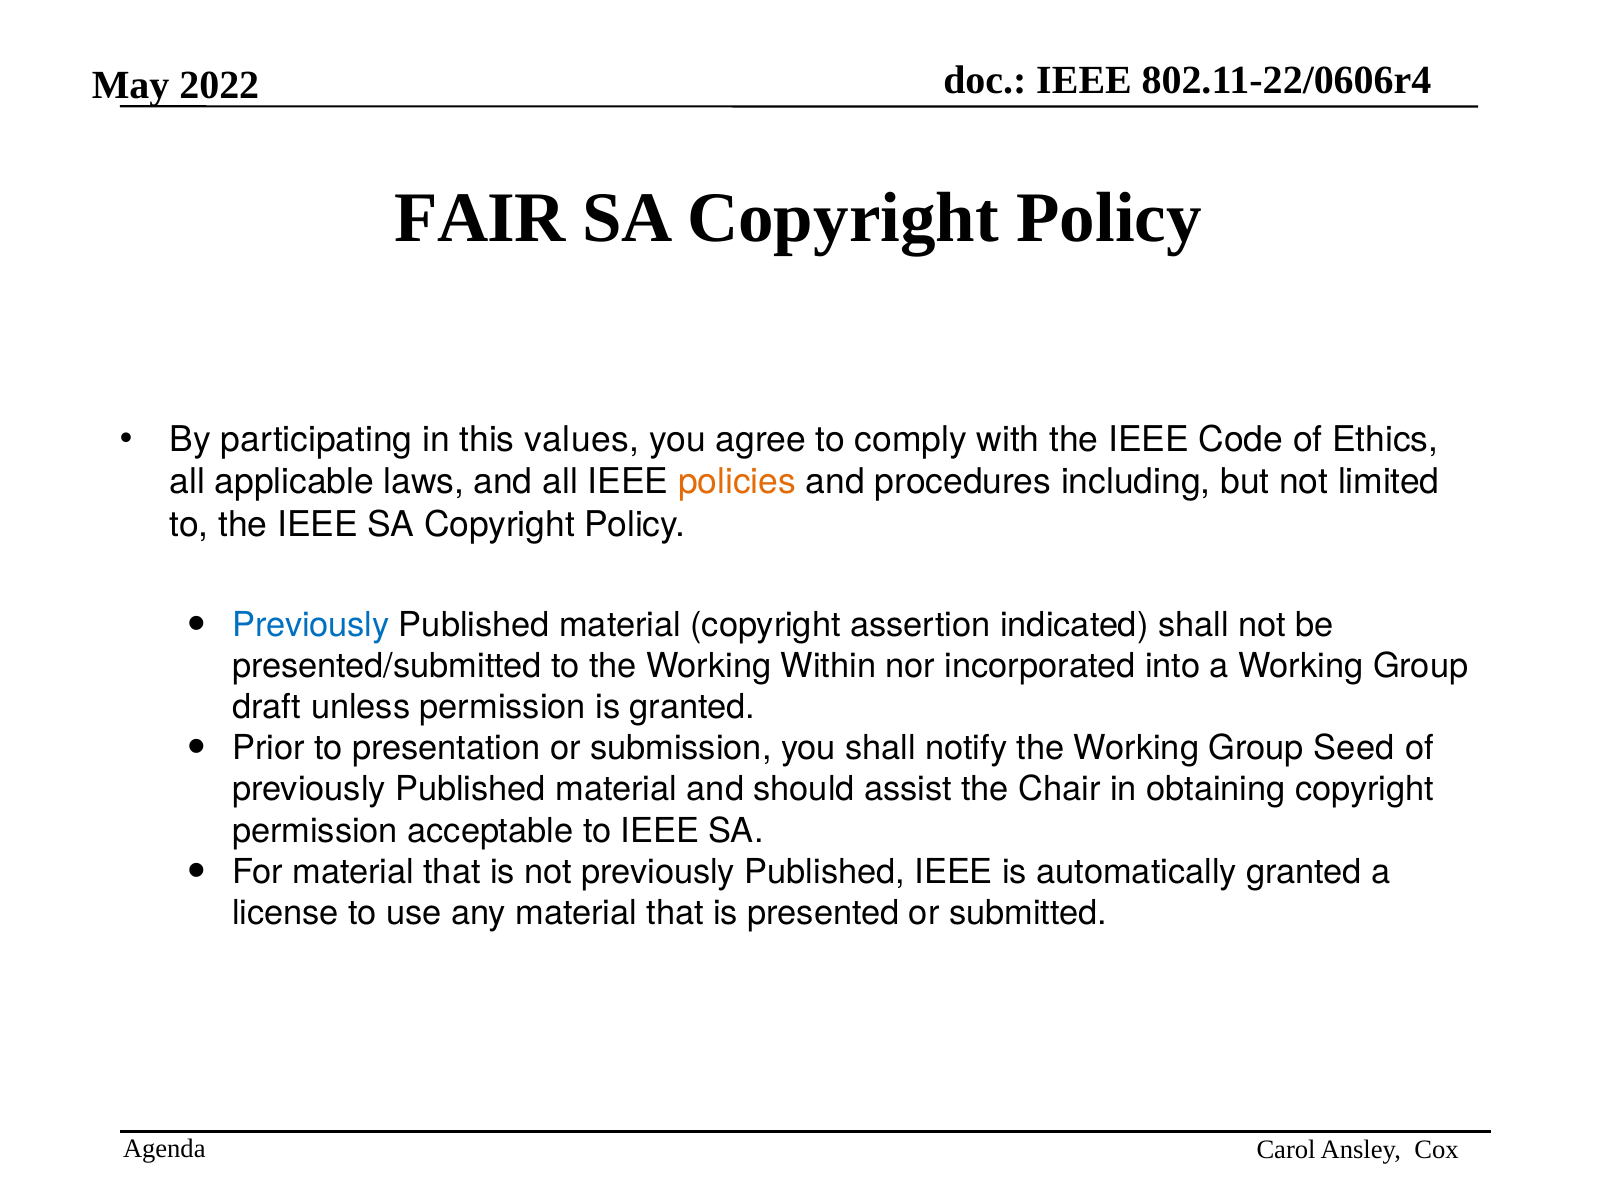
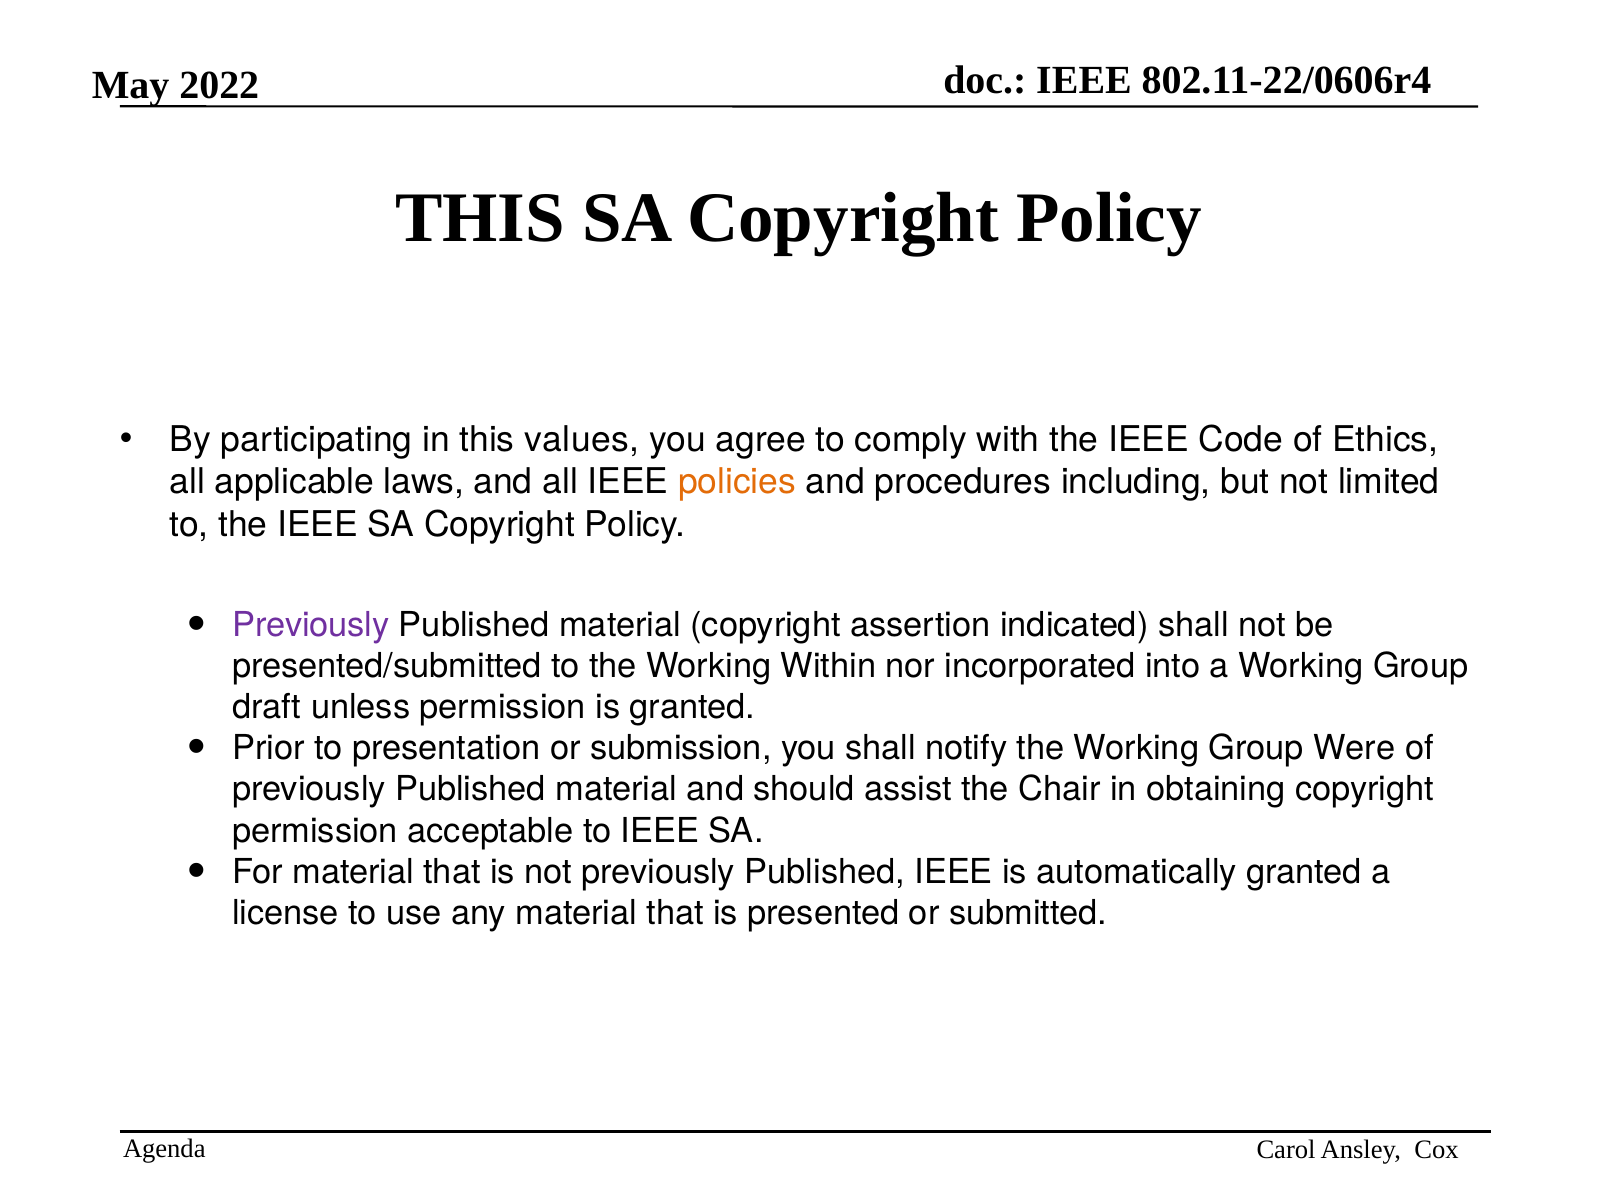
FAIR: FAIR -> THIS (480, 218)
Previously colour: blue -> purple (311, 625)
Seed: Seed -> Were (1354, 749)
